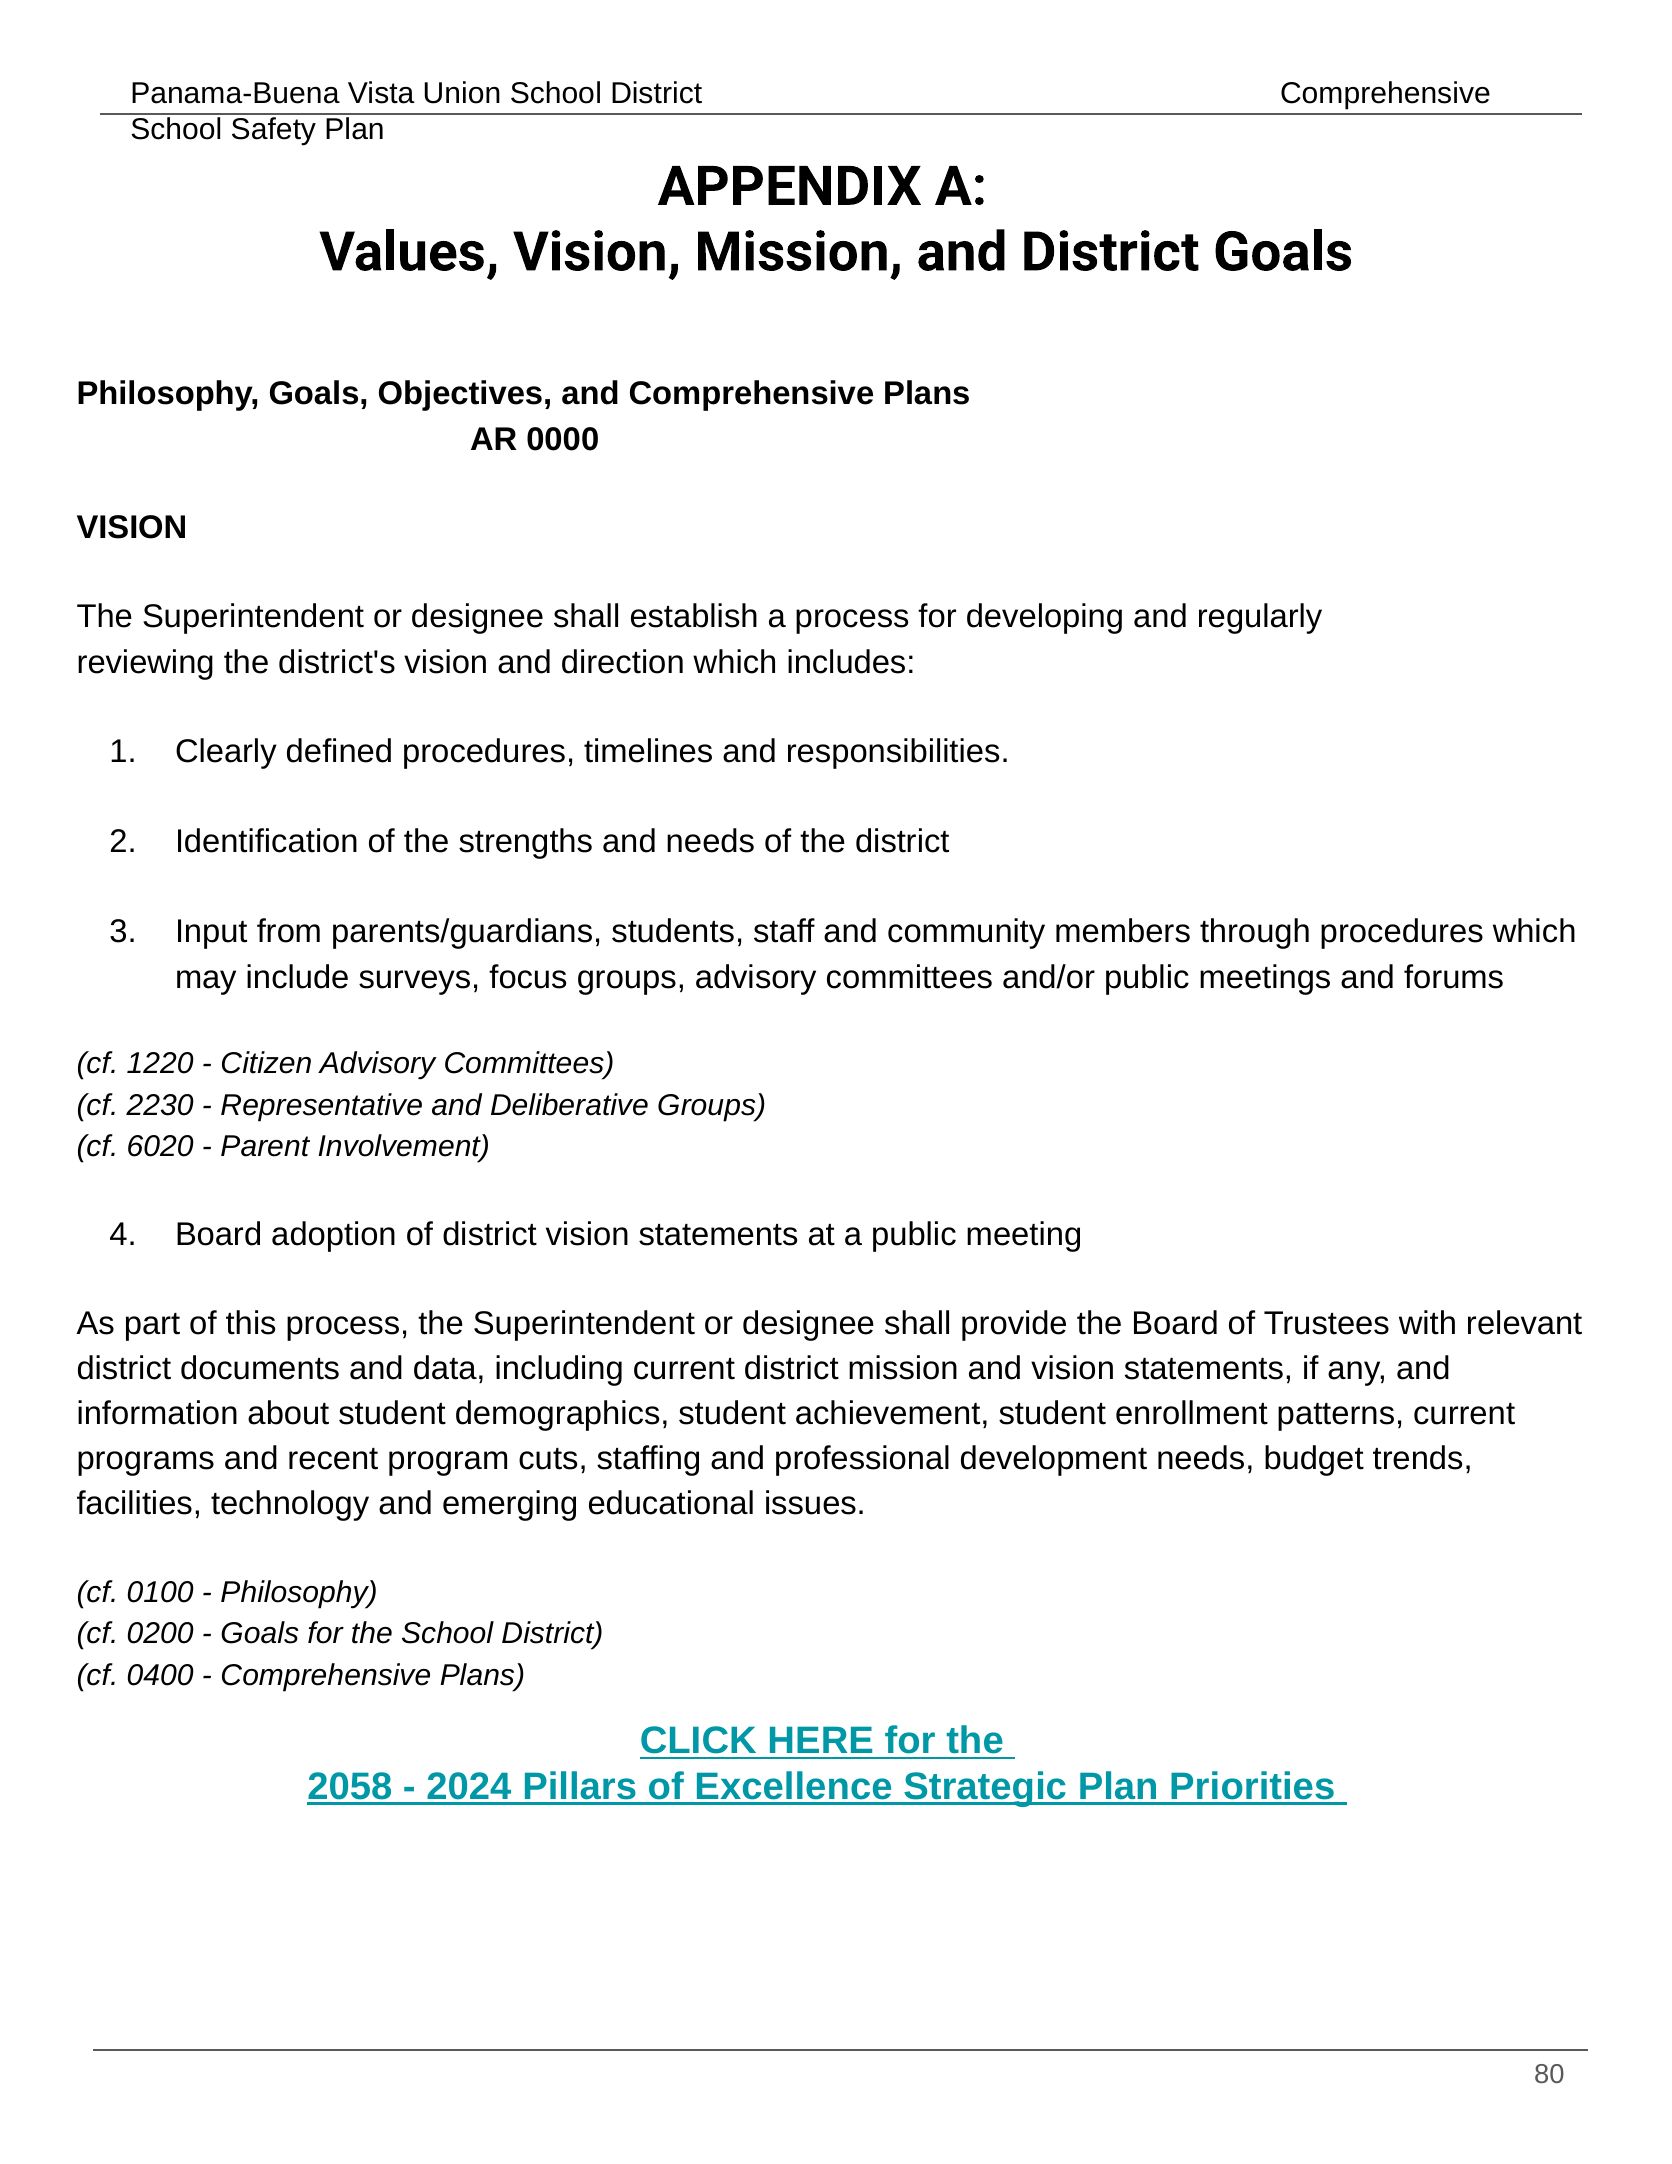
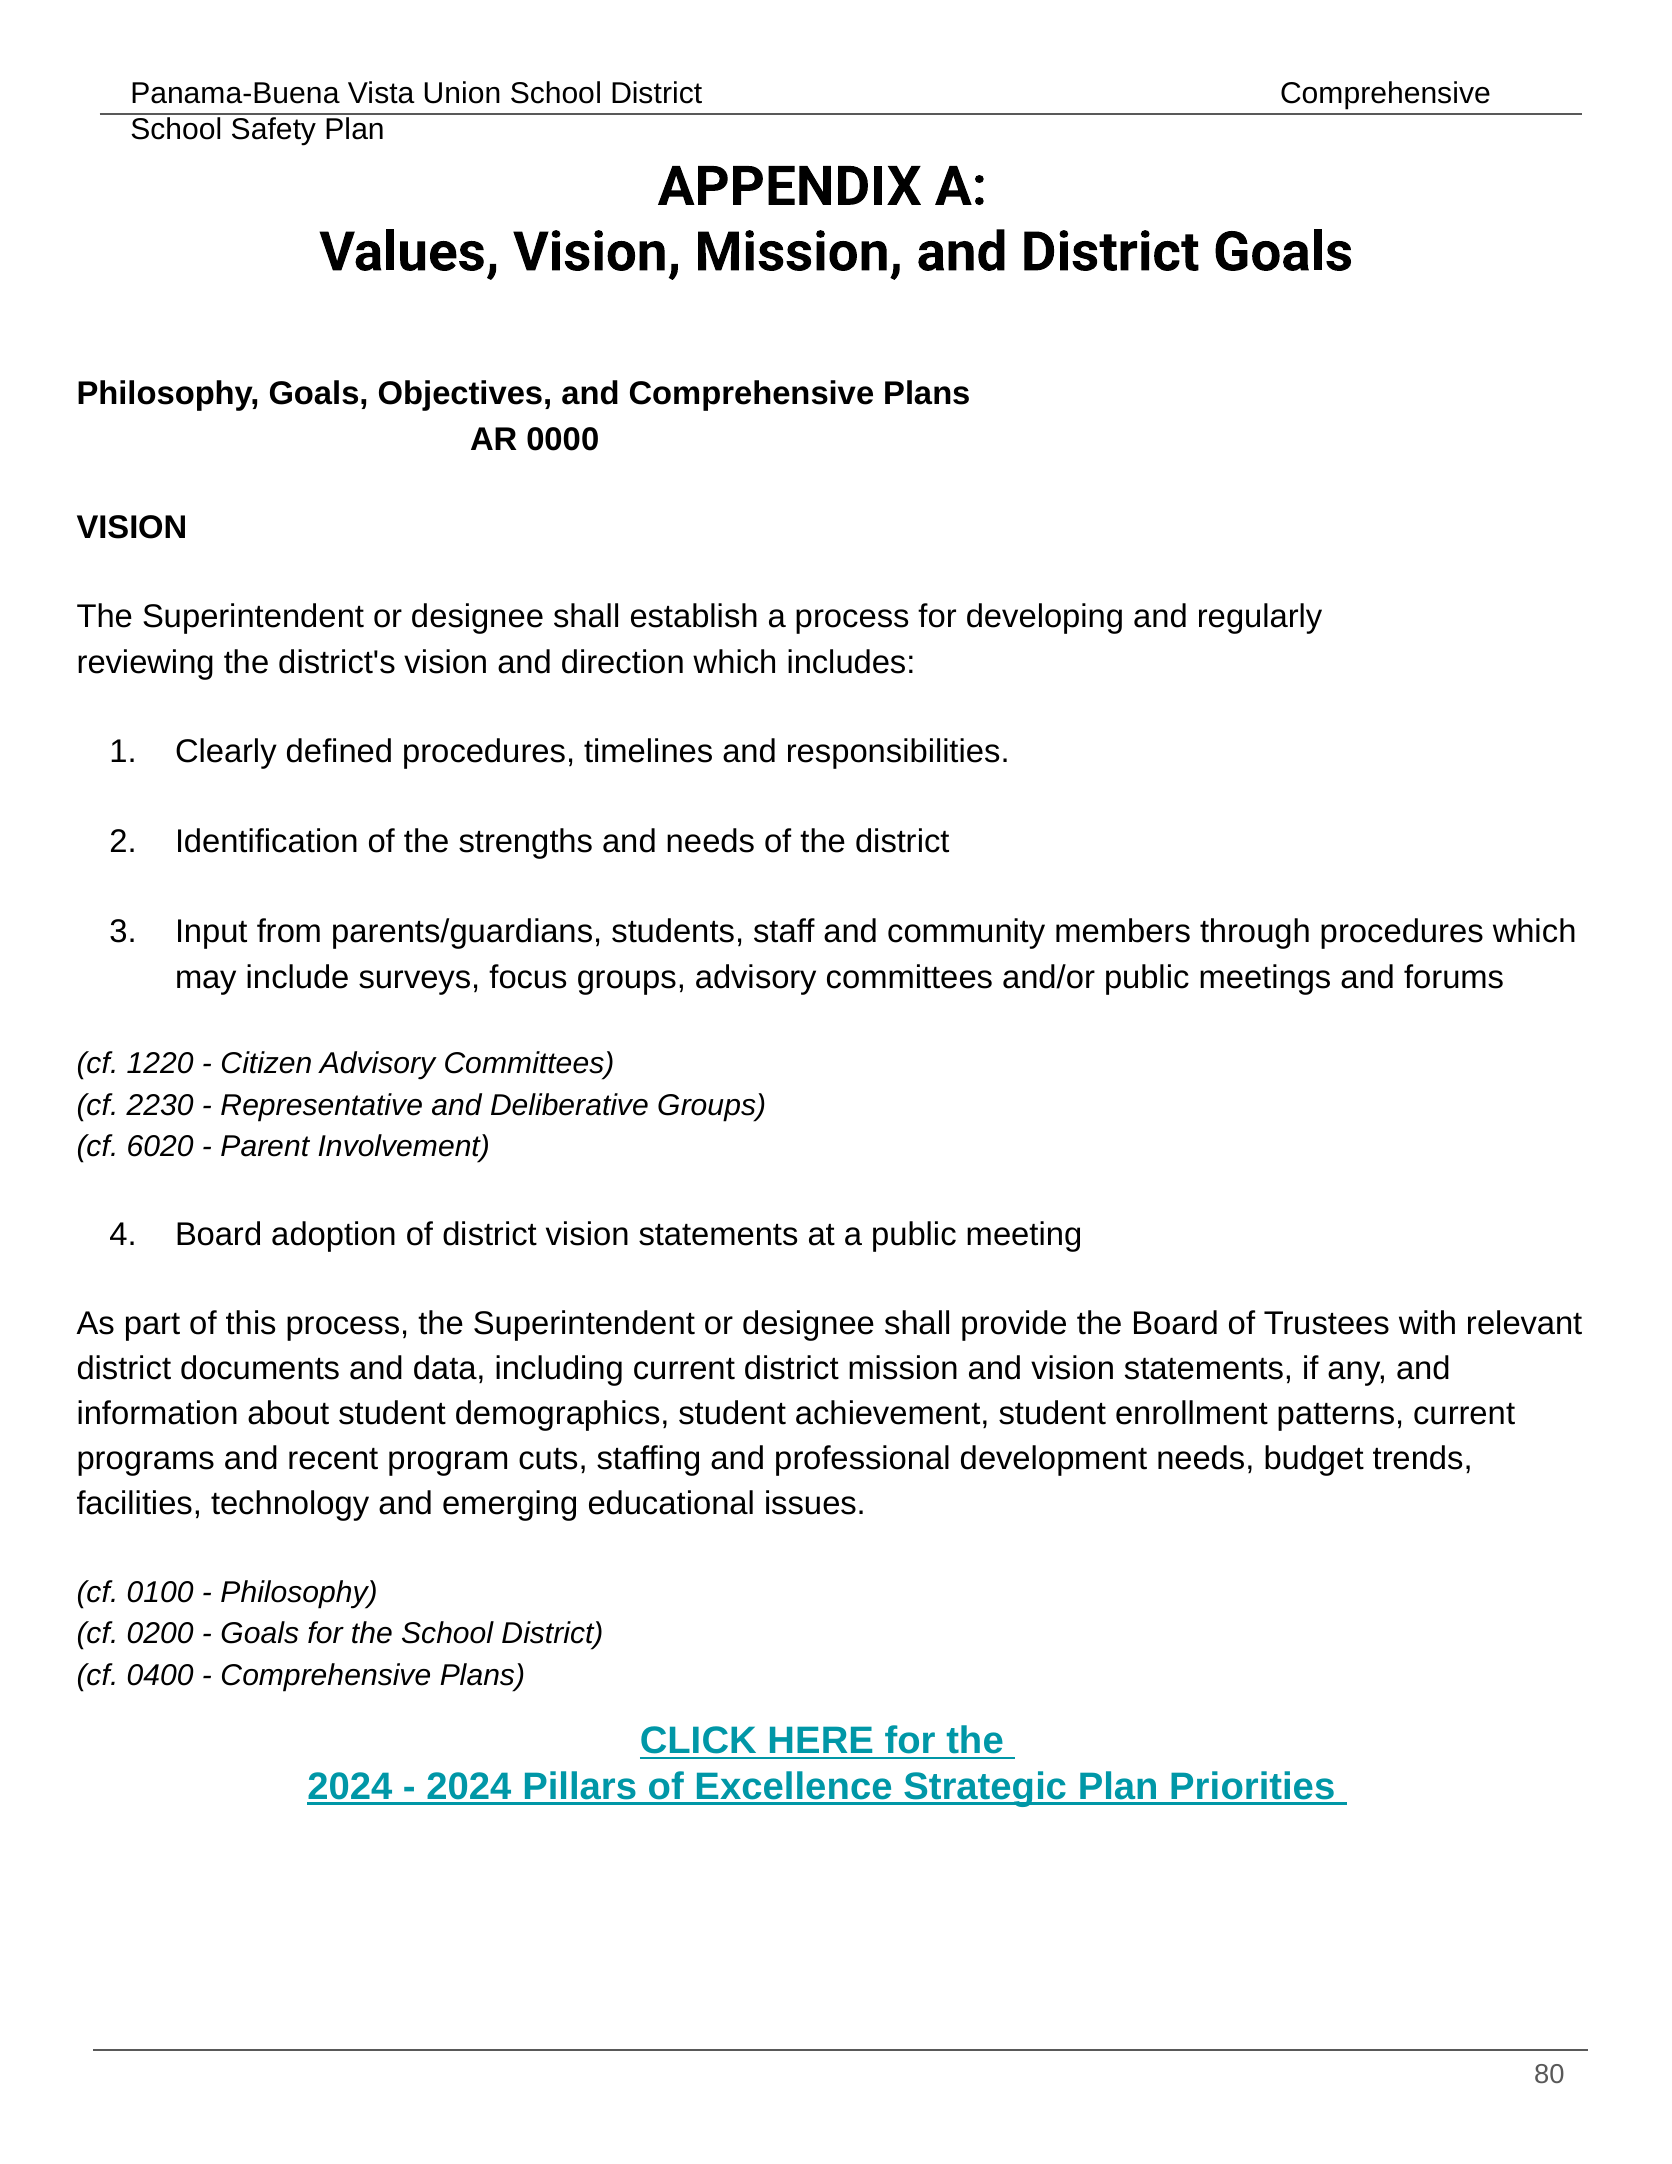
2058: 2058 -> 2024 (350, 1786)
